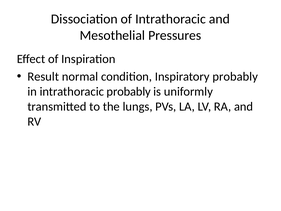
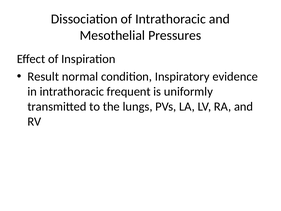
Inspiratory probably: probably -> evidence (235, 76)
intrathoracic probably: probably -> frequent (129, 91)
